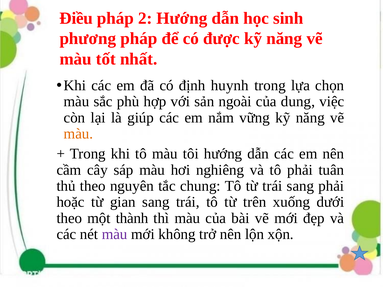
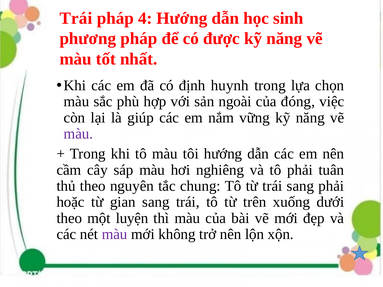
Điều: Điều -> Trái (76, 18)
2: 2 -> 4 (145, 18)
dung: dung -> đóng (298, 102)
màu colour: orange -> purple (78, 134)
thành: thành -> luyện (132, 218)
